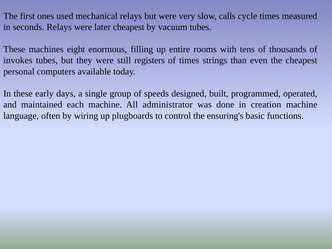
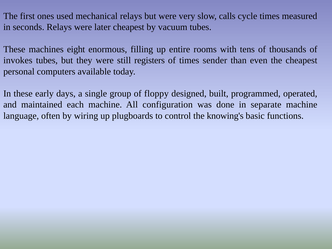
strings: strings -> sender (215, 60)
speeds: speeds -> floppy (156, 94)
administrator: administrator -> configuration (168, 105)
creation: creation -> separate (266, 105)
ensuring's: ensuring's -> knowing's (225, 116)
